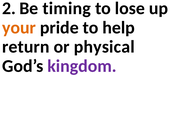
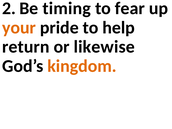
lose: lose -> fear (130, 8)
physical: physical -> likewise (104, 47)
kingdom colour: purple -> orange (82, 66)
